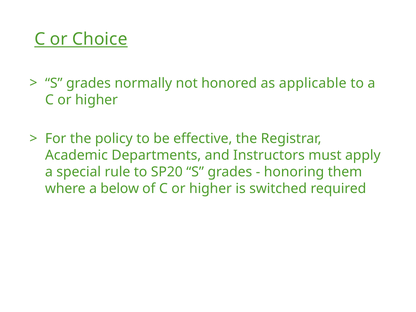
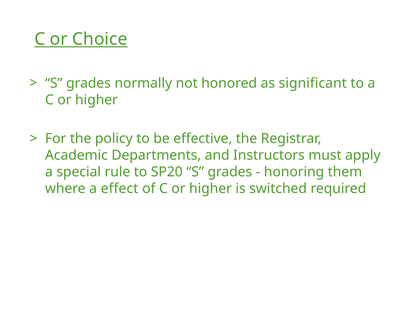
applicable: applicable -> significant (313, 83)
below: below -> effect (120, 189)
